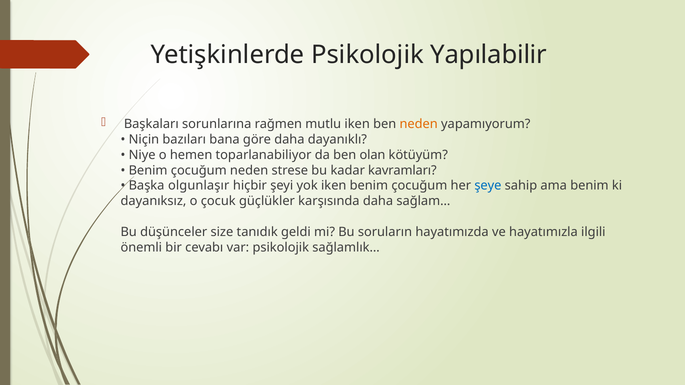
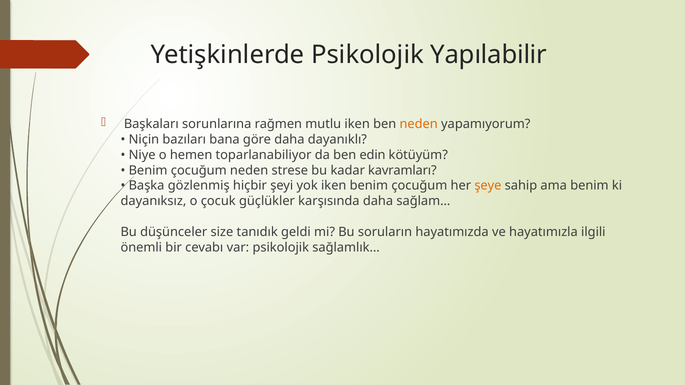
olan: olan -> edin (373, 155)
olgunlaşır: olgunlaşır -> gözlenmiş (199, 186)
şeye colour: blue -> orange (488, 186)
